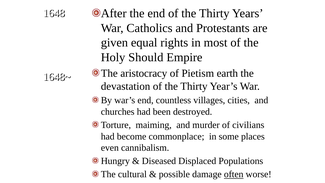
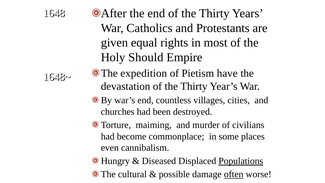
aristocracy: aristocracy -> expedition (144, 73)
earth: earth -> have (227, 73)
Populations underline: none -> present (241, 161)
